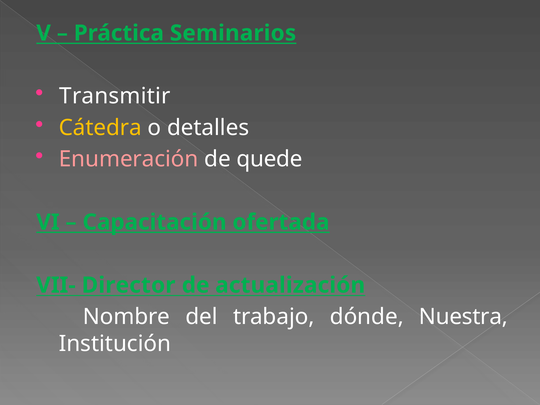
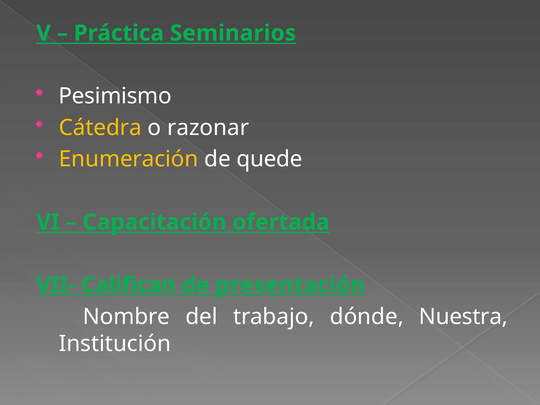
Transmitir: Transmitir -> Pesimismo (115, 96)
detalles: detalles -> razonar (208, 128)
Enumeración colour: pink -> yellow (129, 159)
Director: Director -> Califican (129, 285)
actualización: actualización -> presentación (290, 285)
